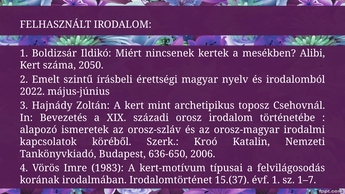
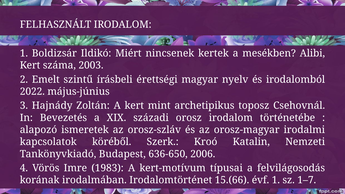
2050: 2050 -> 2003 (91, 65)
15.(37: 15.(37 -> 15.(66 (232, 180)
